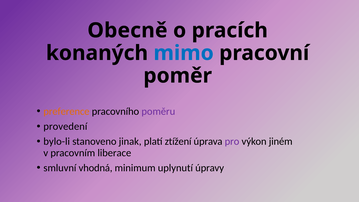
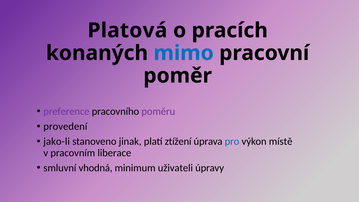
Obecně: Obecně -> Platová (127, 30)
preference colour: orange -> purple (66, 111)
bylo-li: bylo-li -> jako-li (57, 141)
pro colour: purple -> blue (232, 141)
jiném: jiném -> místě (281, 141)
uplynutí: uplynutí -> uživateli (175, 168)
